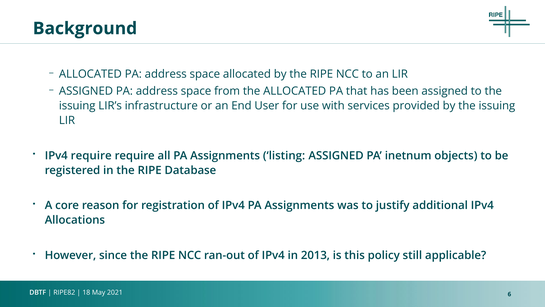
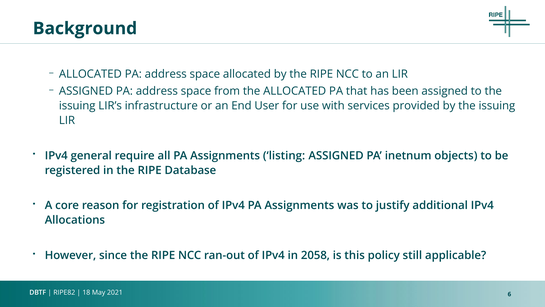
IPv4 require: require -> general (91, 155)
2013: 2013 -> 2058 (315, 255)
